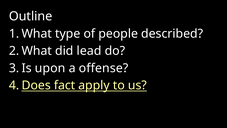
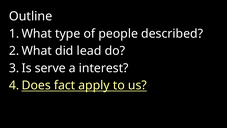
upon: upon -> serve (50, 68)
offense: offense -> interest (104, 68)
